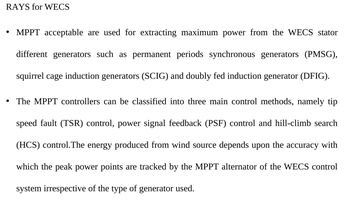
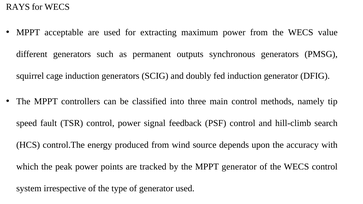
stator: stator -> value (328, 32)
periods: periods -> outputs (190, 54)
MPPT alternator: alternator -> generator (239, 167)
